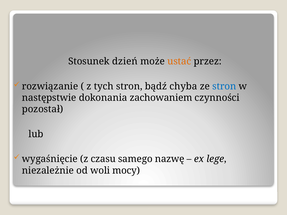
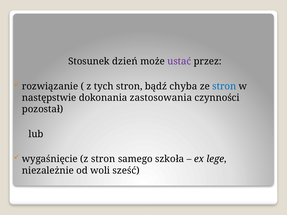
ustać colour: orange -> purple (179, 61)
zachowaniem: zachowaniem -> zastosowania (161, 98)
z czasu: czasu -> stron (103, 159)
nazwę: nazwę -> szkoła (170, 159)
mocy: mocy -> sześć (126, 171)
